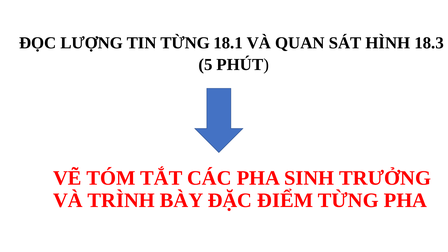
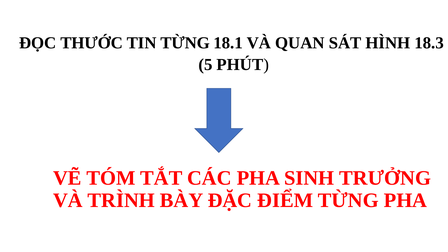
LƯỢNG: LƯỢNG -> THƯỚC (92, 43)
